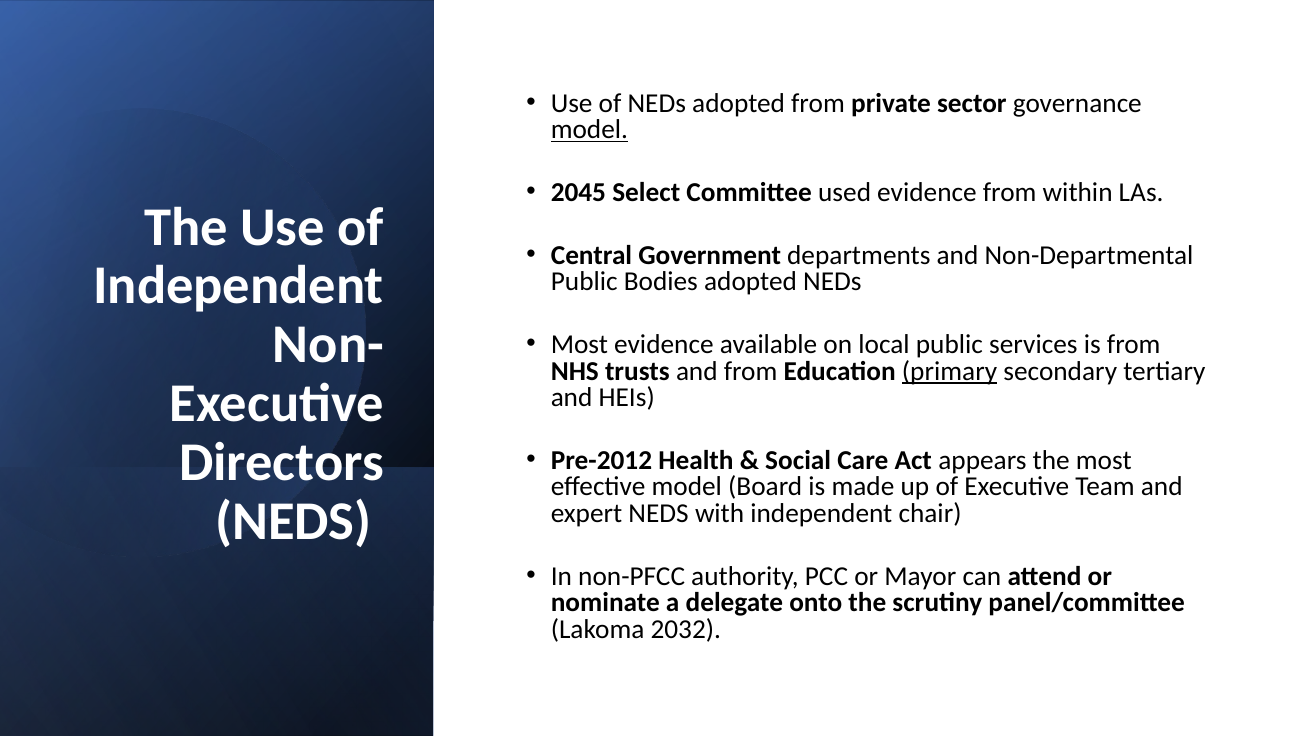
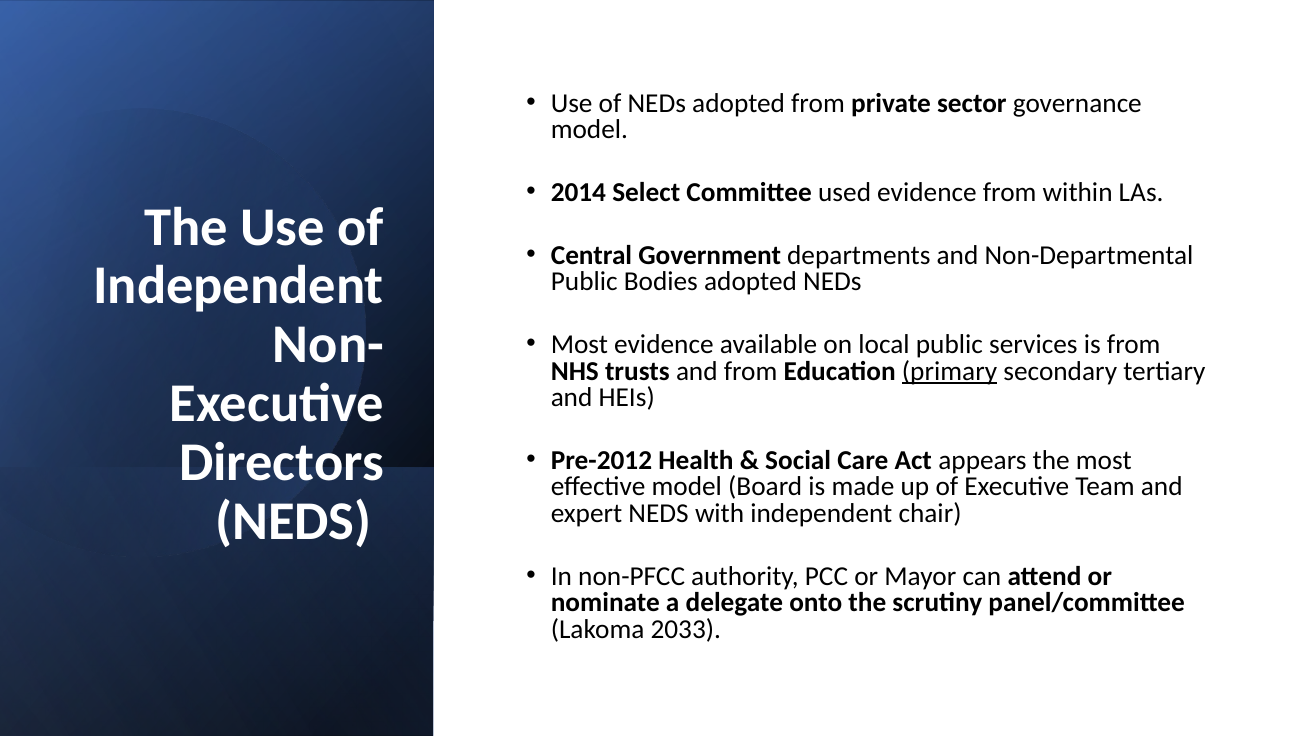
model underline: present -> none (589, 130)
2045: 2045 -> 2014 (578, 193)
2032: 2032 -> 2033 (686, 629)
